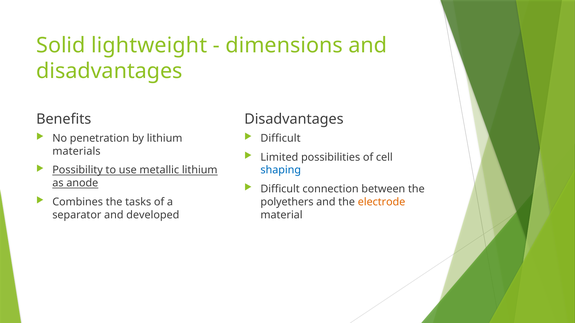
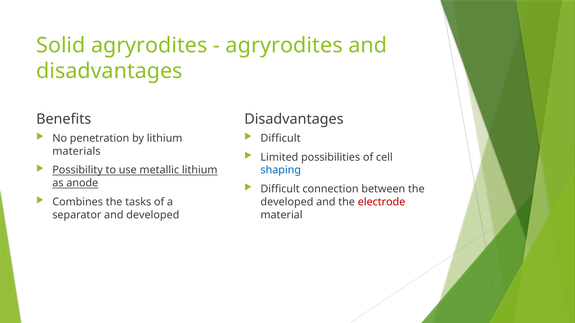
Solid lightweight: lightweight -> agryrodites (149, 45)
dimensions: dimensions -> agryrodites (284, 45)
polyethers: polyethers -> developed (287, 202)
electrode colour: orange -> red (382, 202)
